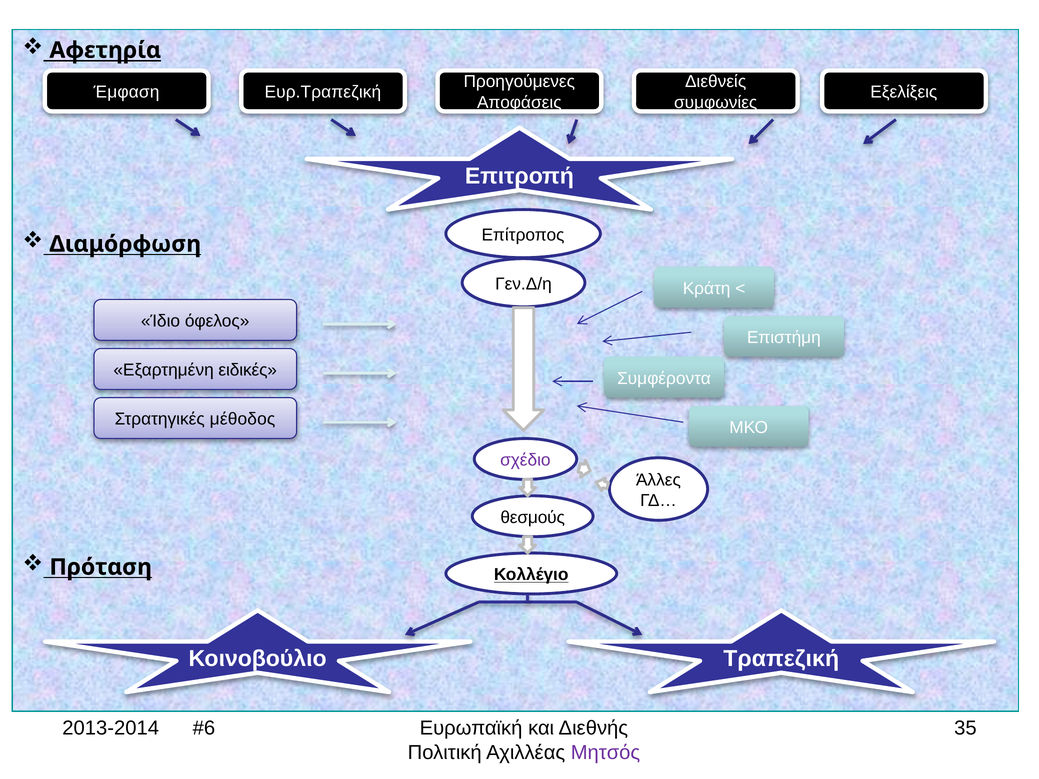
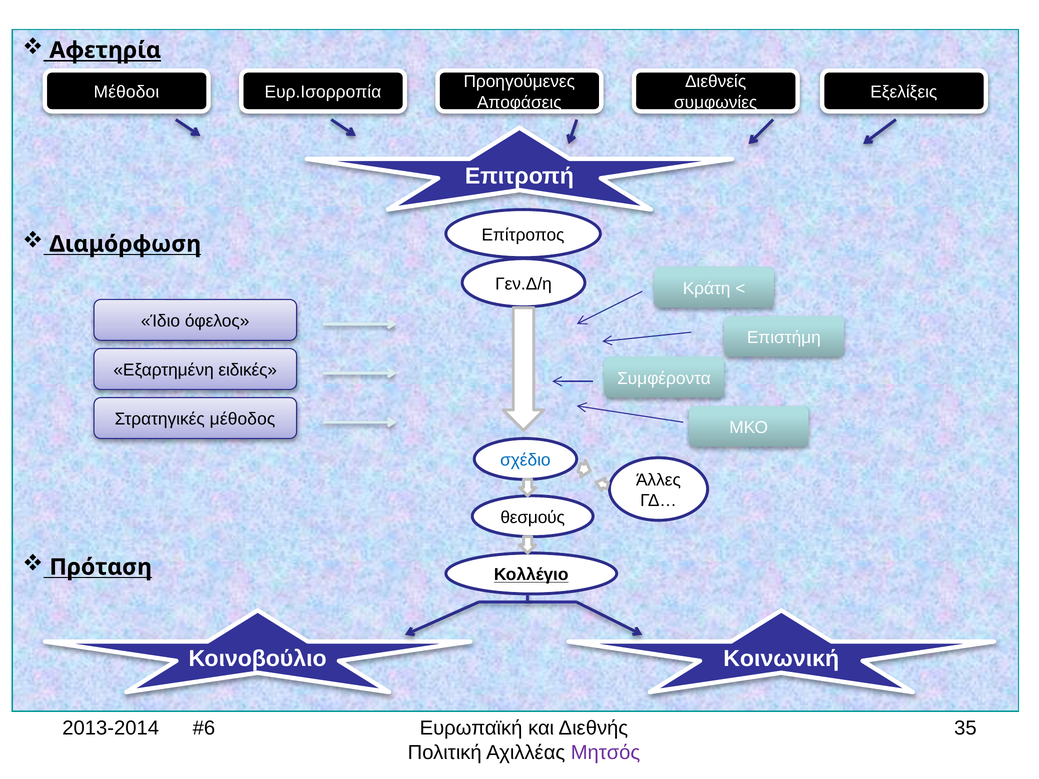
Έμφαση: Έμφαση -> Μέθοδοι (126, 92)
Ευρ.Τραπεζική: Ευρ.Τραπεζική -> Ευρ.Ισορροπία (323, 92)
σχέδιο colour: purple -> blue (525, 460)
Τραπεζική: Τραπεζική -> Κοινωνική (781, 659)
